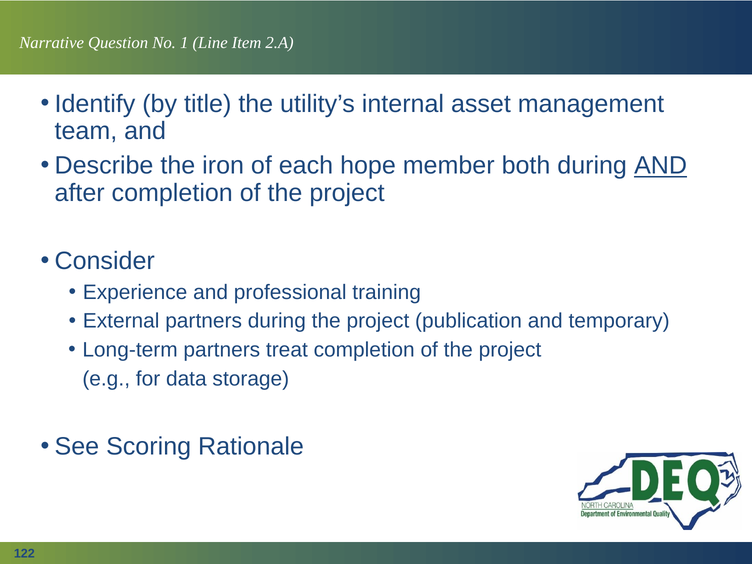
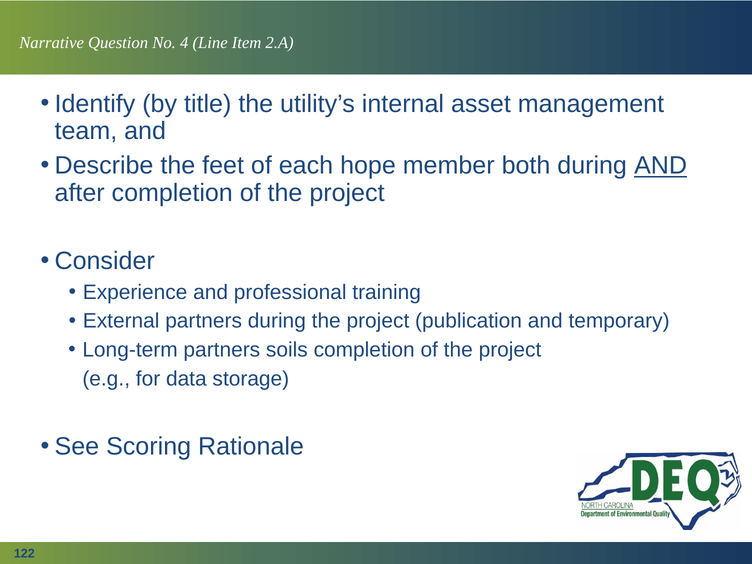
1: 1 -> 4 (184, 43)
iron: iron -> feet (223, 166)
treat: treat -> soils (287, 350)
